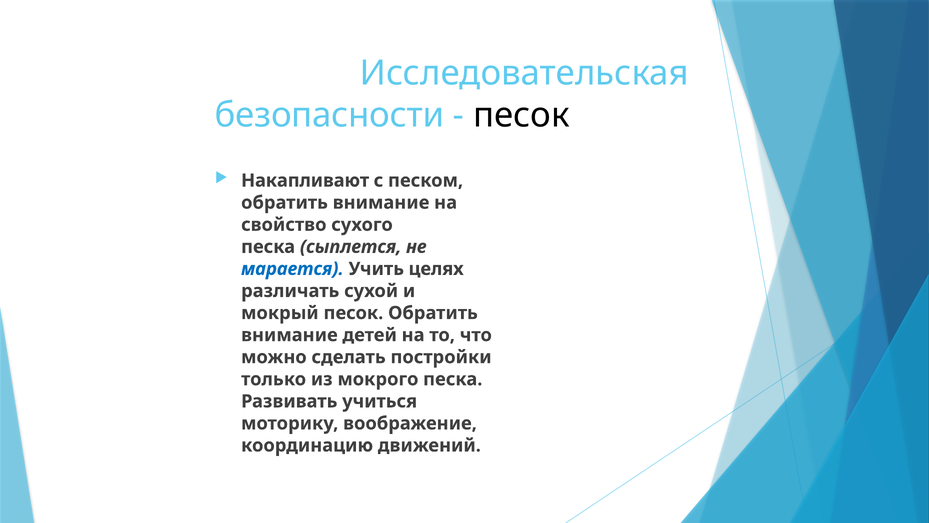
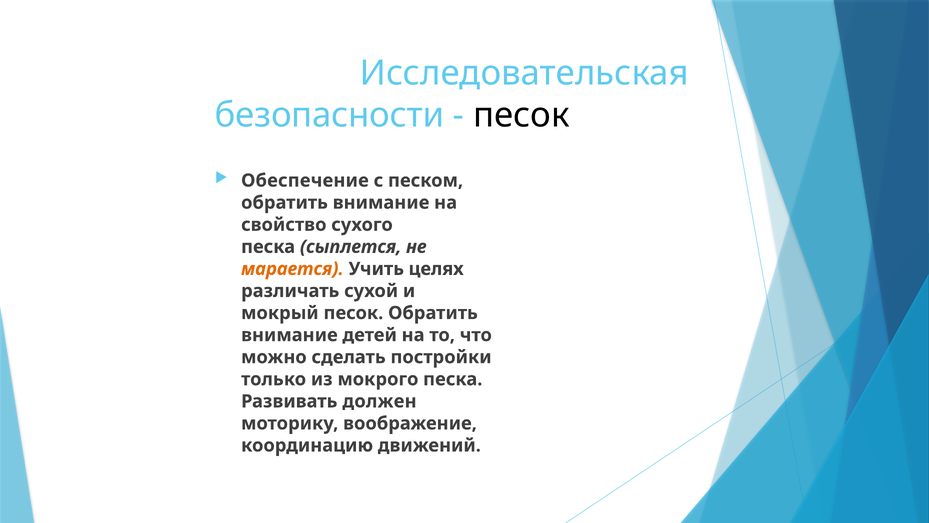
Накапливают: Накапливают -> Обеспечение (305, 180)
марается colour: blue -> orange (292, 269)
учиться: учиться -> должен (380, 401)
